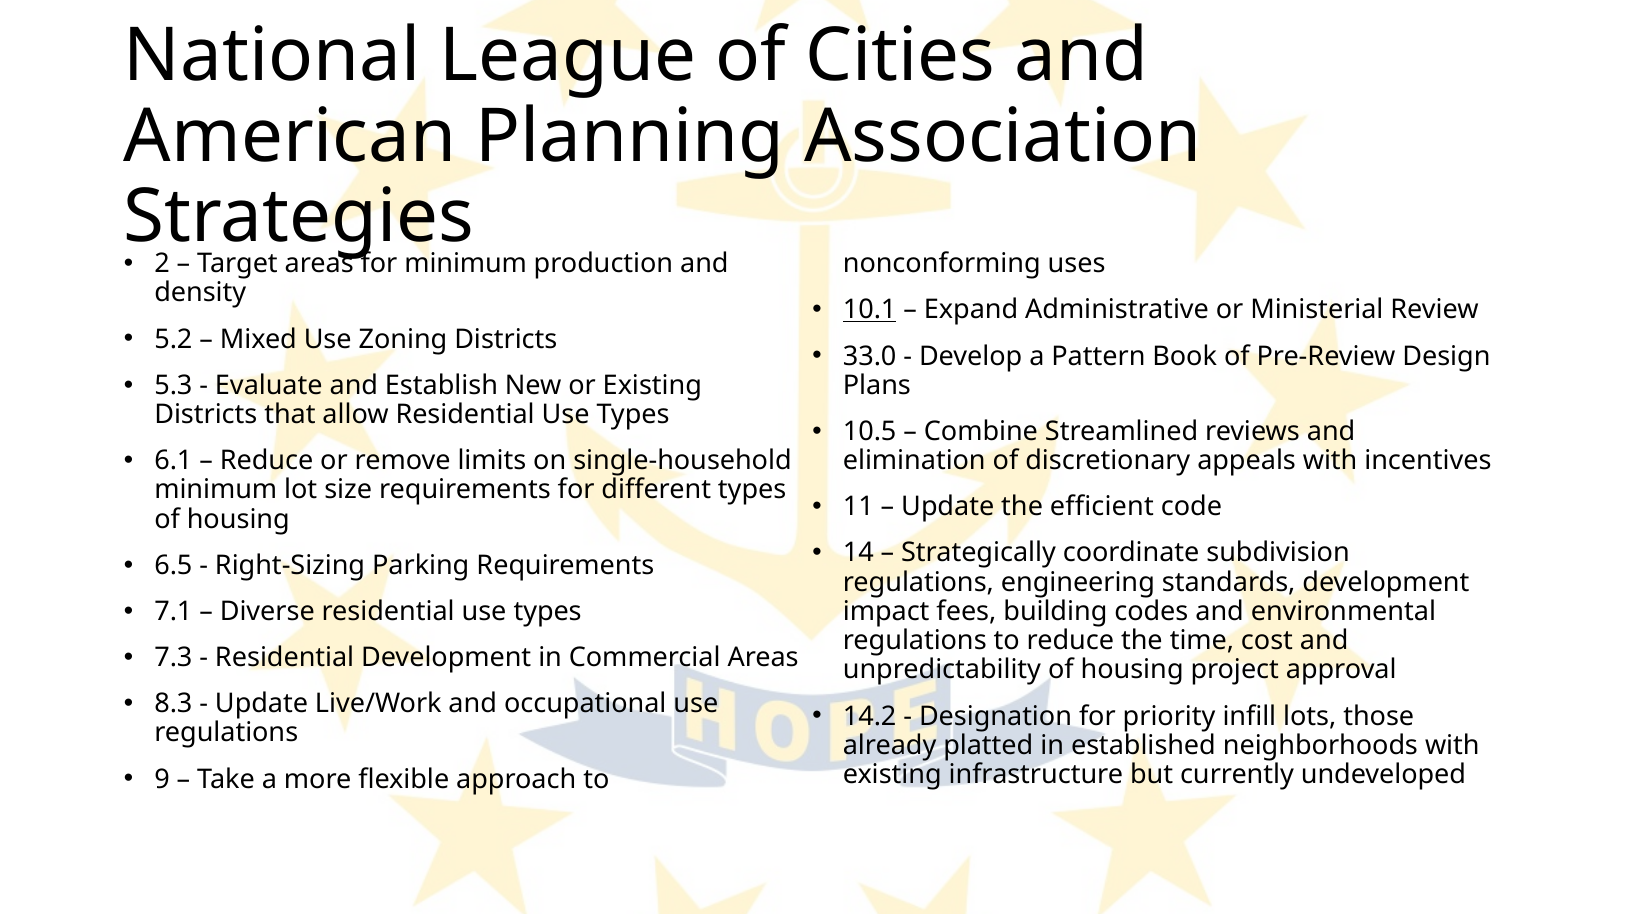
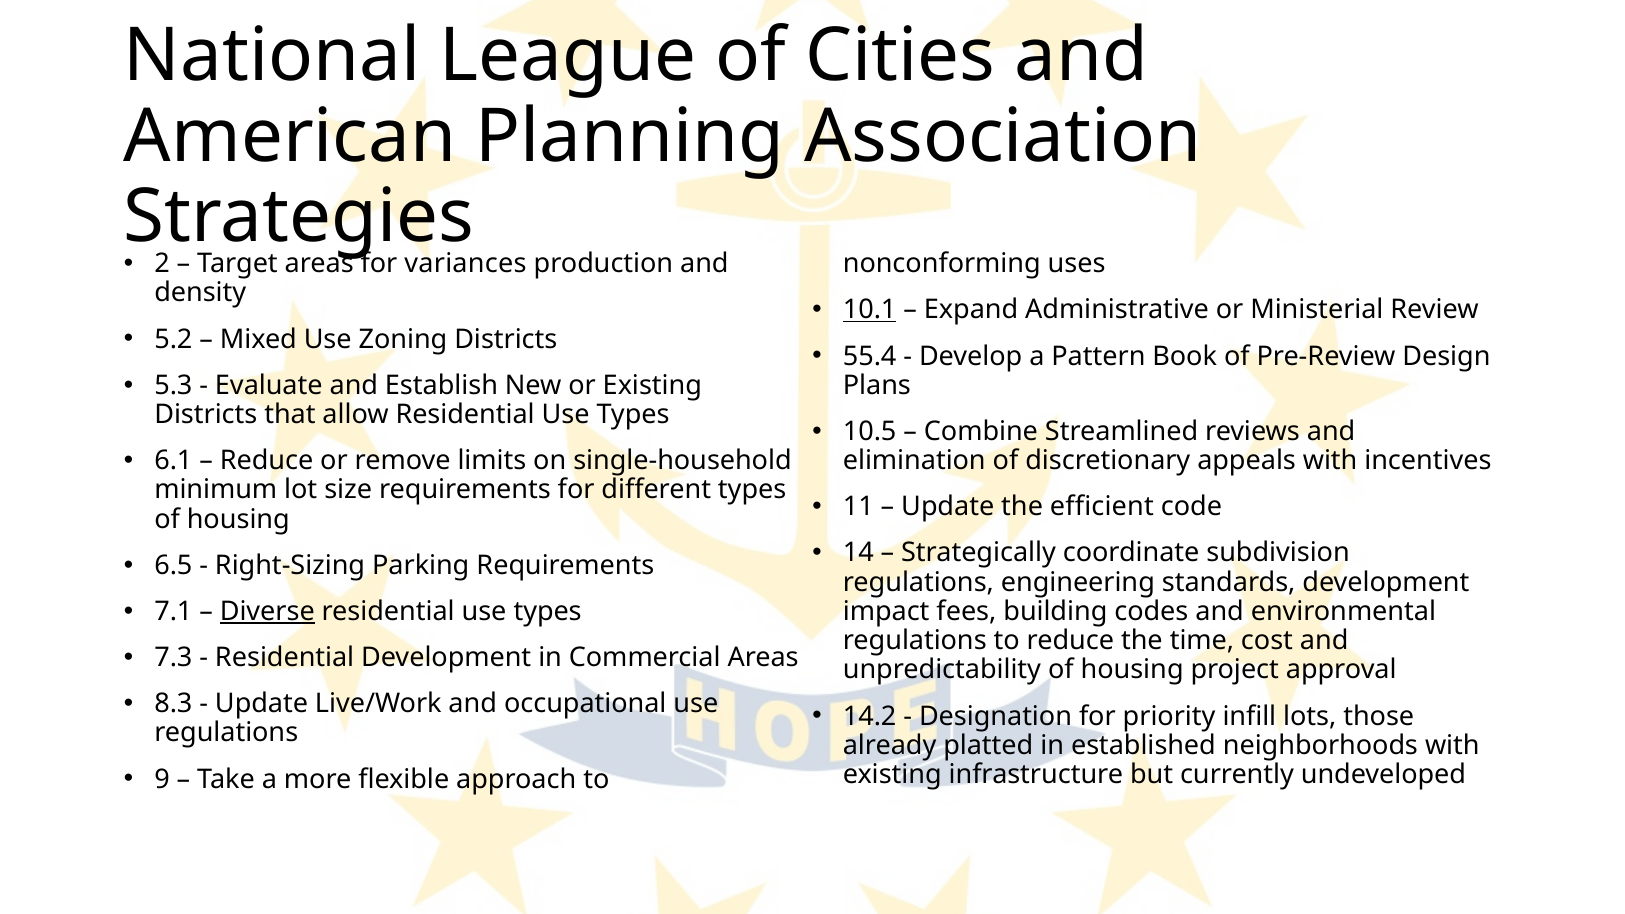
minimum: minimum -> variances (465, 264)
33.0: 33.0 -> 55.4 (870, 356)
Diverse underline: none -> present (267, 612)
